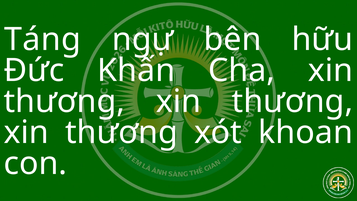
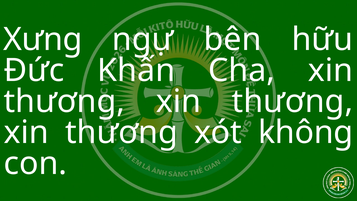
Táng: Táng -> Xưng (43, 39)
khoan: khoan -> không (306, 132)
